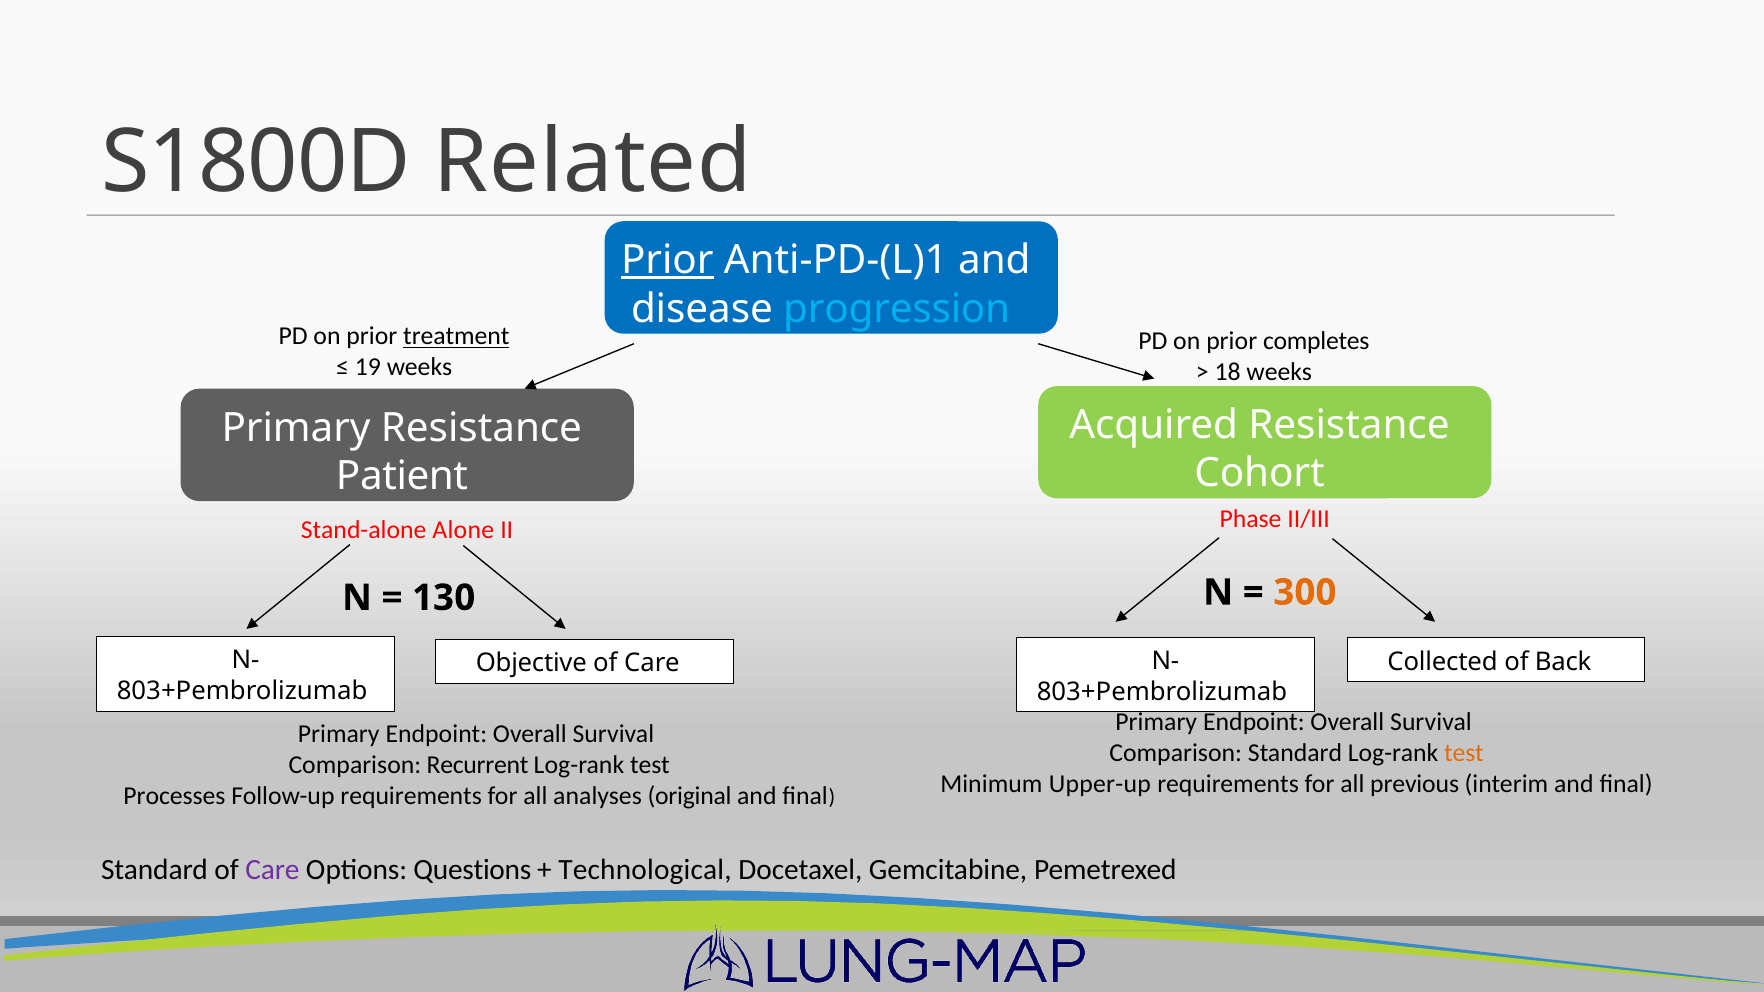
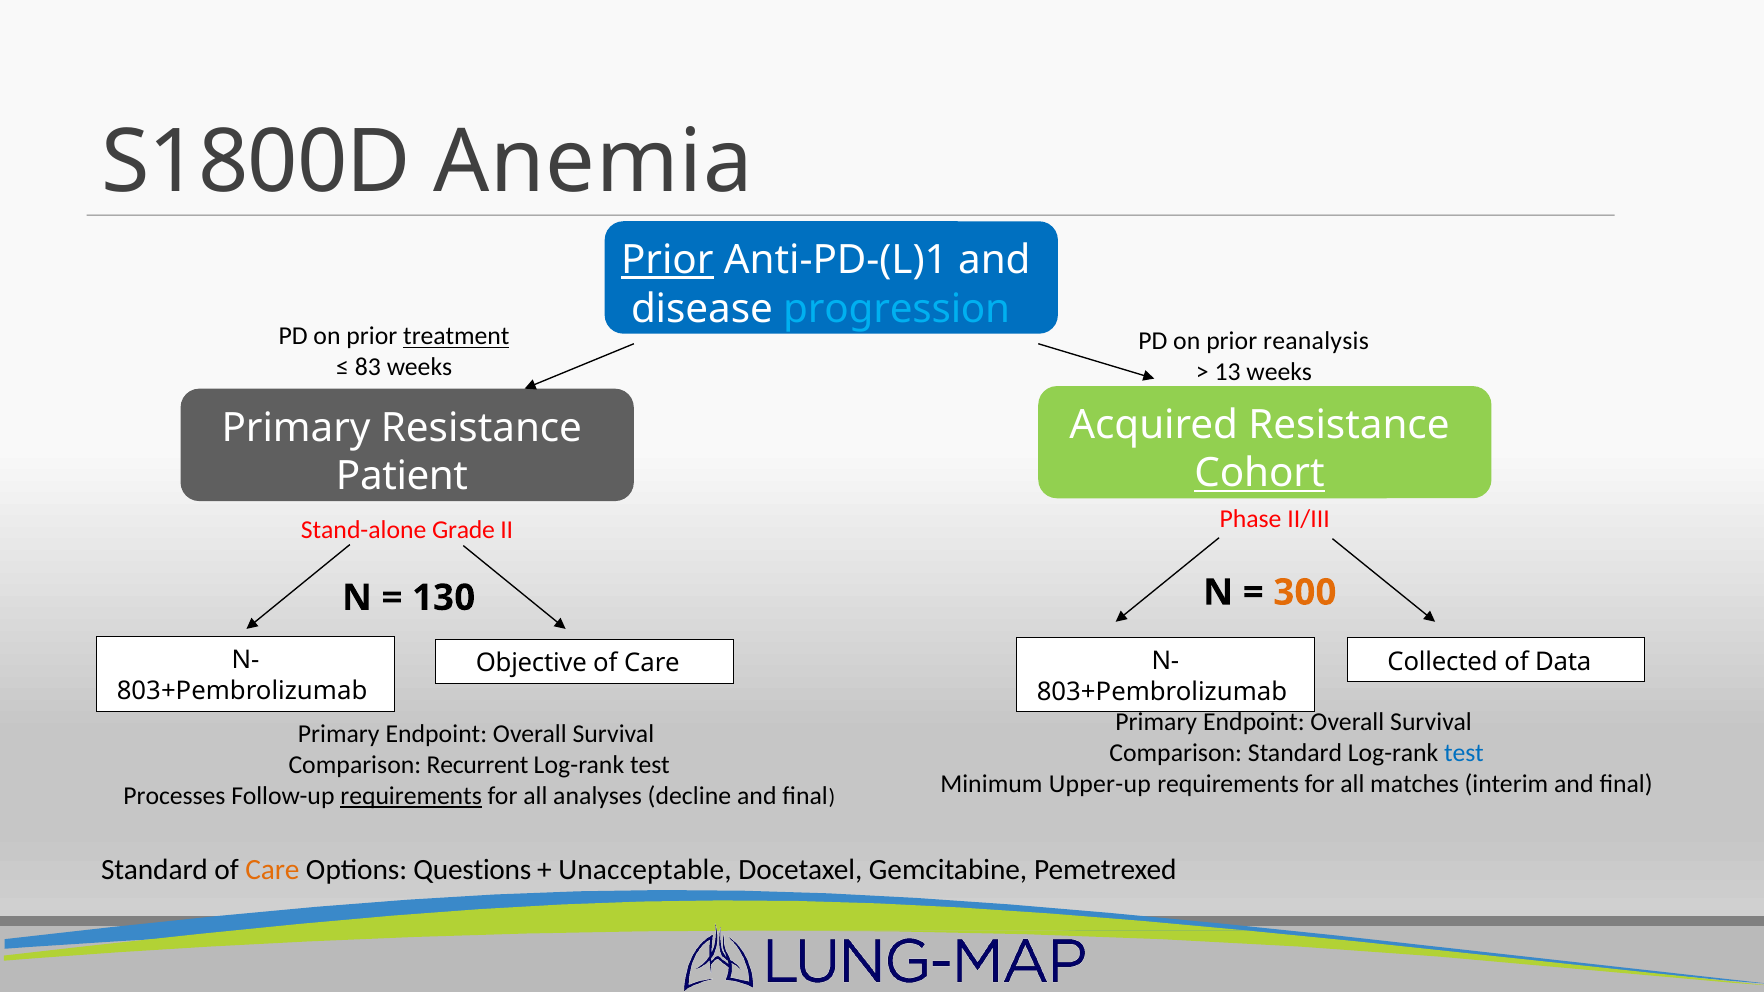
Related: Related -> Anemia (593, 162)
completes: completes -> reanalysis (1316, 341)
19: 19 -> 83 (368, 367)
18: 18 -> 13 (1228, 372)
Cohort underline: none -> present (1260, 474)
Alone: Alone -> Grade (464, 530)
Back: Back -> Data (1563, 662)
test colour: orange -> blue (1464, 753)
previous: previous -> matches (1415, 784)
requirements underline: none -> present (411, 796)
original: original -> decline (689, 796)
Care colour: purple -> orange (273, 870)
Technological: Technological -> Unacceptable (645, 870)
